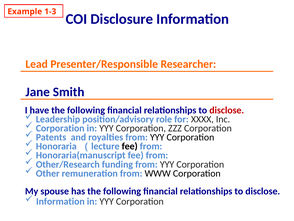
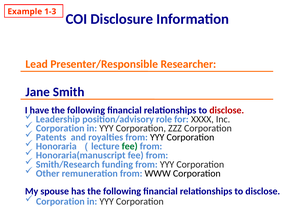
fee colour: black -> green (130, 146)
Other/Research: Other/Research -> Smith/Research (68, 164)
Information: Information -> Corporation (60, 201)
